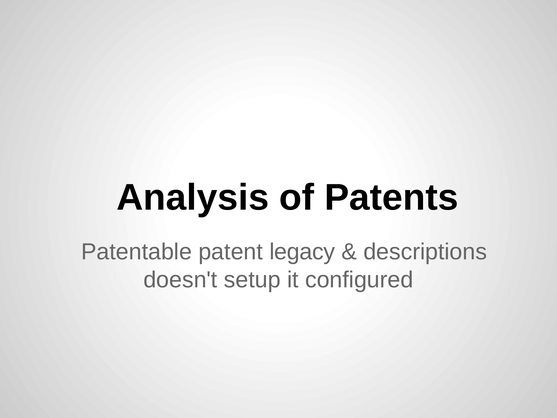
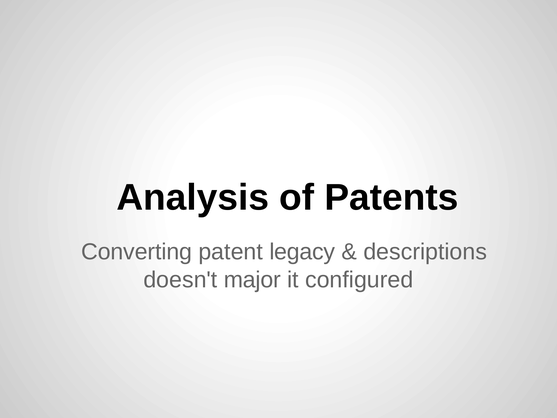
Patentable: Patentable -> Converting (137, 252)
setup: setup -> major (252, 280)
